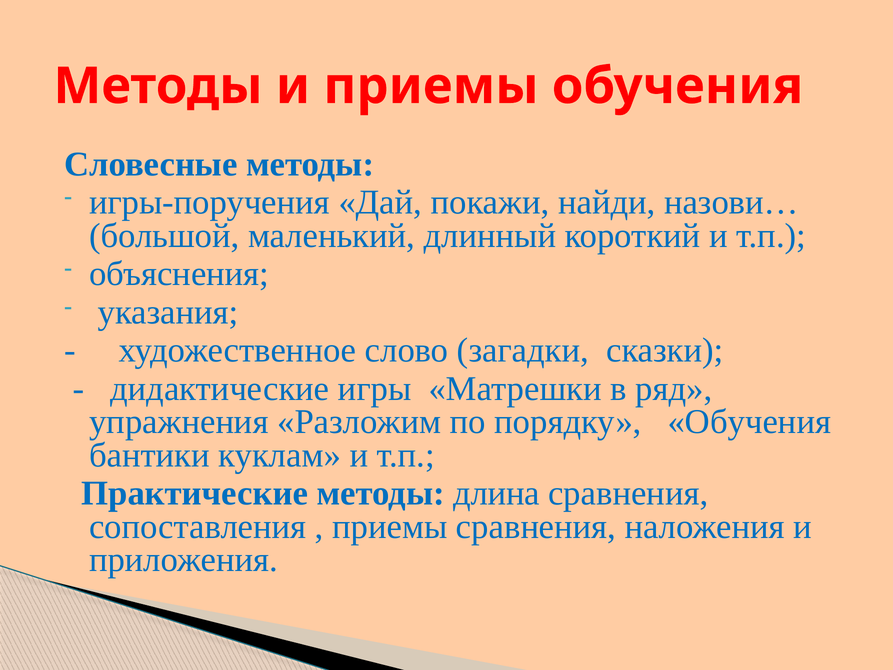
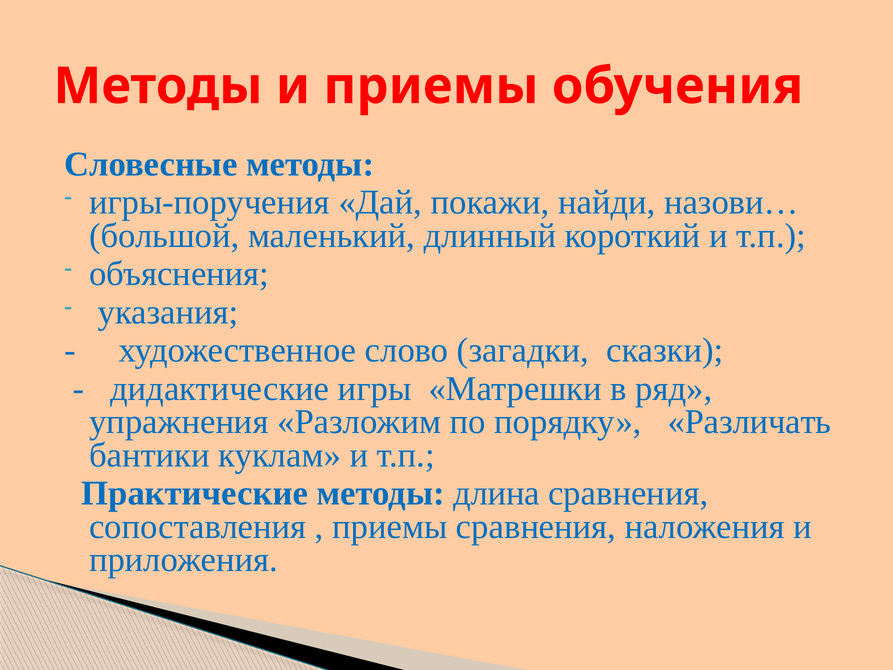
порядку Обучения: Обучения -> Различать (749, 422)
